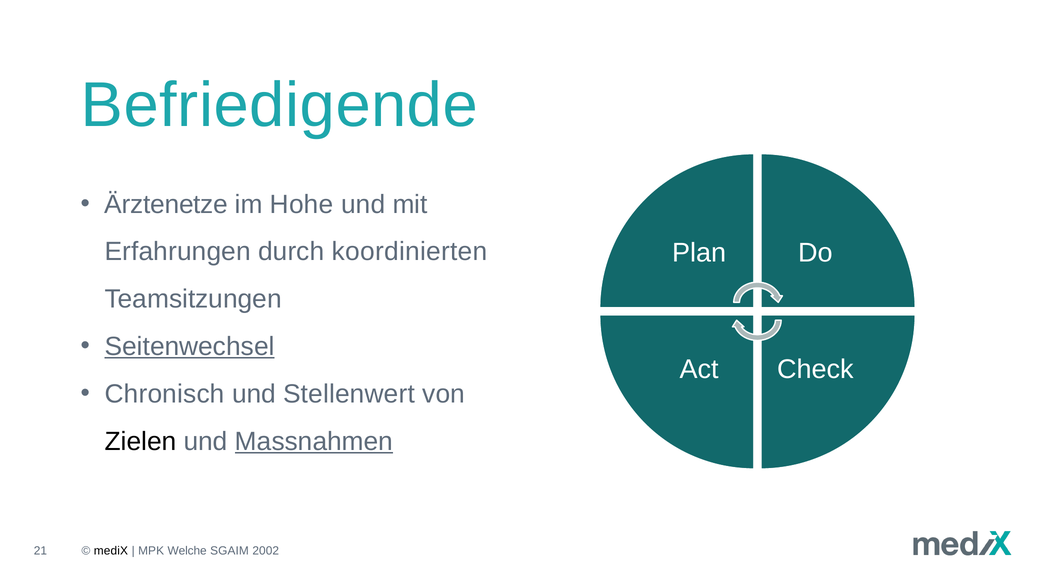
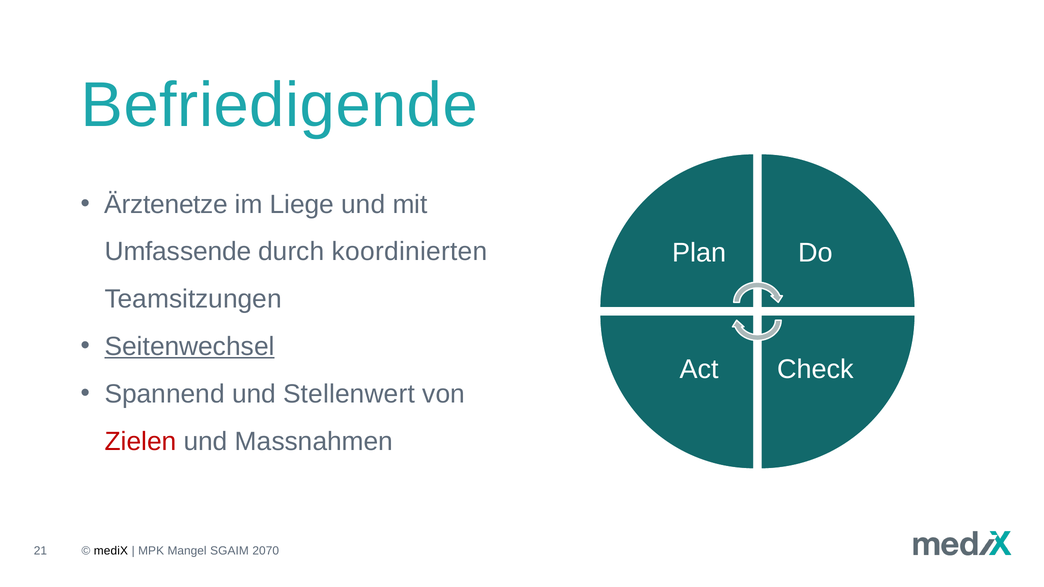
Hohe: Hohe -> Liege (302, 204)
Erfahrungen: Erfahrungen -> Umfassende (178, 252)
Chronisch: Chronisch -> Spannend (165, 394)
Zielen colour: black -> red (141, 442)
Massnahmen underline: present -> none (314, 442)
Welche: Welche -> Mangel (187, 551)
2002: 2002 -> 2070 (266, 551)
